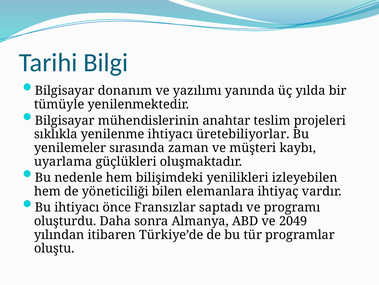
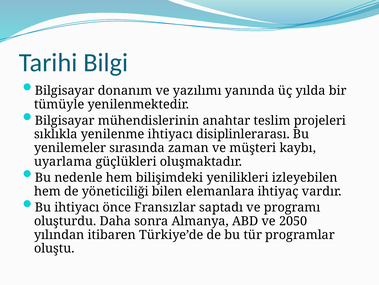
üretebiliyorlar: üretebiliyorlar -> disiplinlerarası (243, 134)
2049: 2049 -> 2050 (293, 221)
